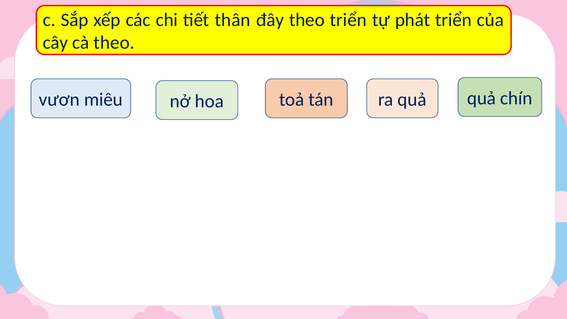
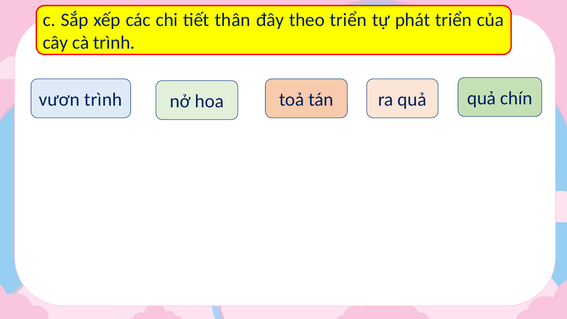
cà theo: theo -> trình (114, 43)
vươn miêu: miêu -> trình (103, 100)
